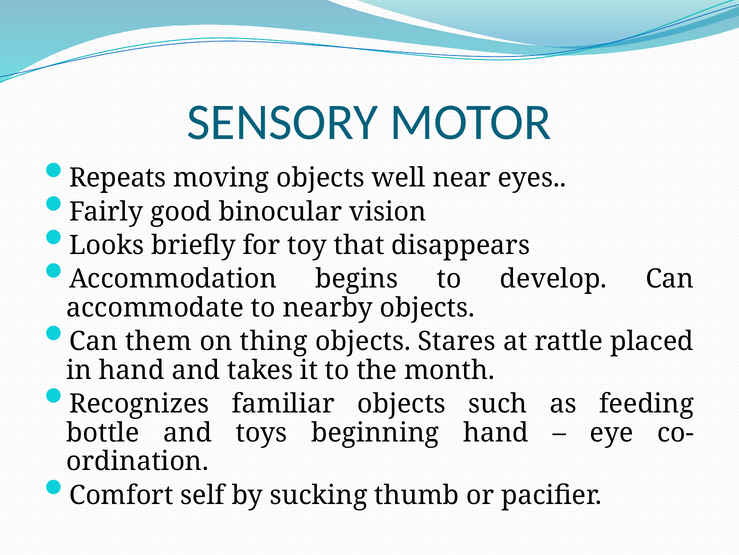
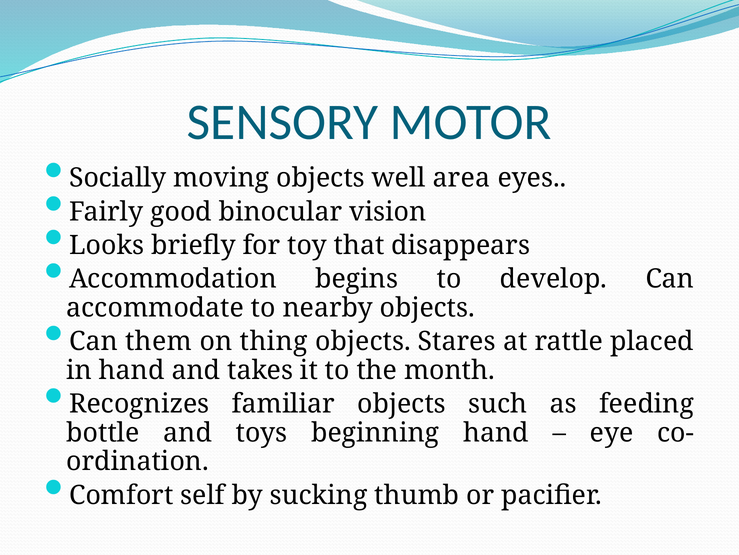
Repeats: Repeats -> Socially (118, 178)
near: near -> area (462, 178)
